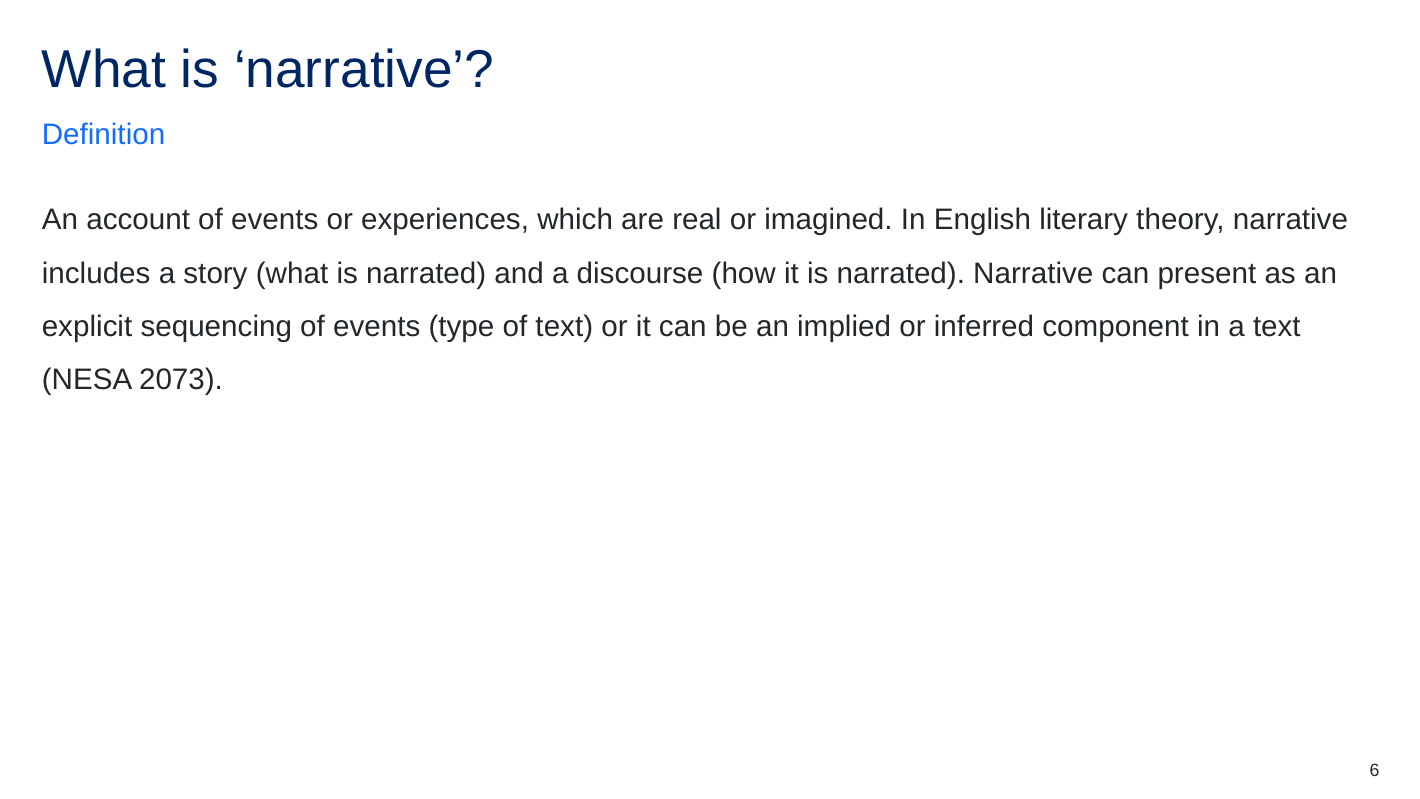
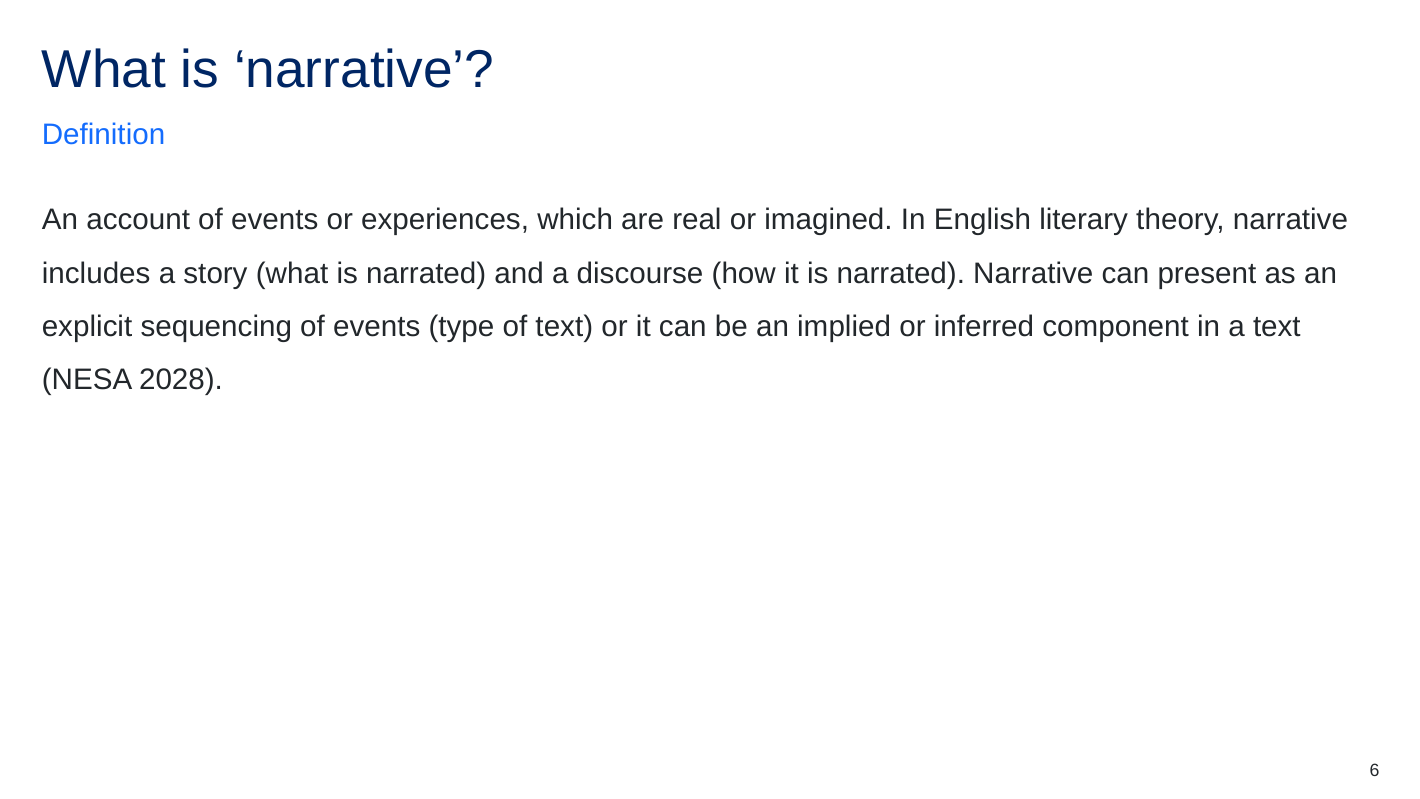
2073: 2073 -> 2028 (181, 380)
